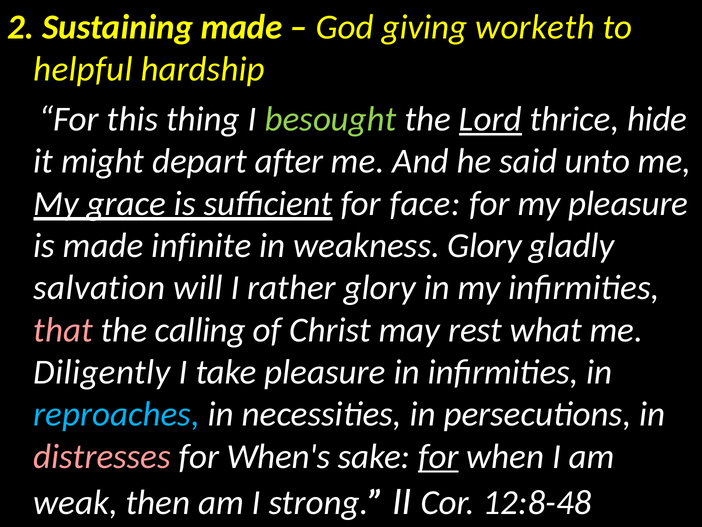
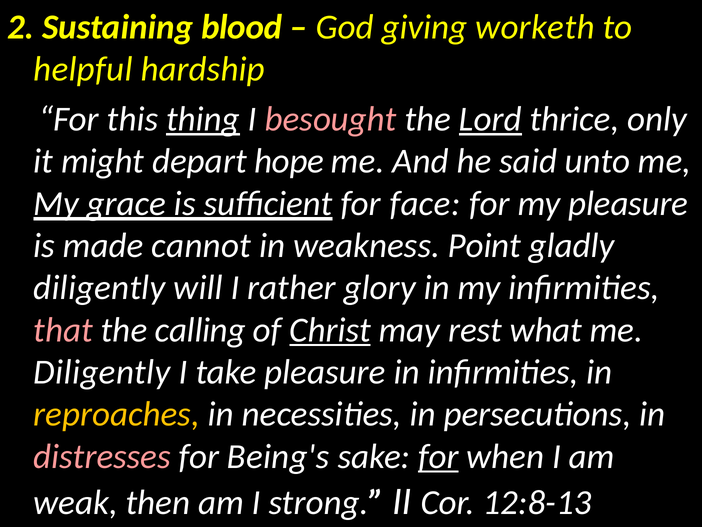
Sustaining made: made -> blood (242, 27)
thing underline: none -> present (203, 119)
besought colour: light green -> pink (331, 119)
hide: hide -> only (657, 119)
after: after -> hope (289, 161)
infinite: infinite -> cannot (201, 245)
weakness Glory: Glory -> Point (484, 245)
salvation: salvation -> diligently (99, 288)
Christ underline: none -> present (330, 330)
reproaches colour: light blue -> yellow (117, 414)
When's: When's -> Being's (278, 456)
12:8-48: 12:8-48 -> 12:8-13 (537, 502)
